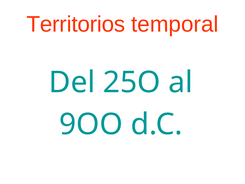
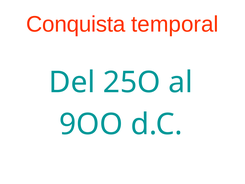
Territorios: Territorios -> Conquista (76, 24)
